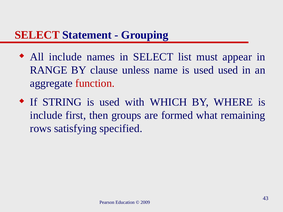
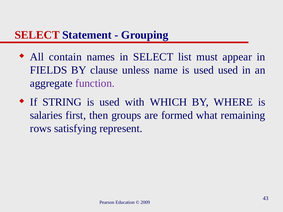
All include: include -> contain (65, 57)
RANGE: RANGE -> FIELDS (49, 70)
function colour: red -> purple (95, 83)
include: include -> salaries (46, 115)
specified: specified -> represent (121, 129)
